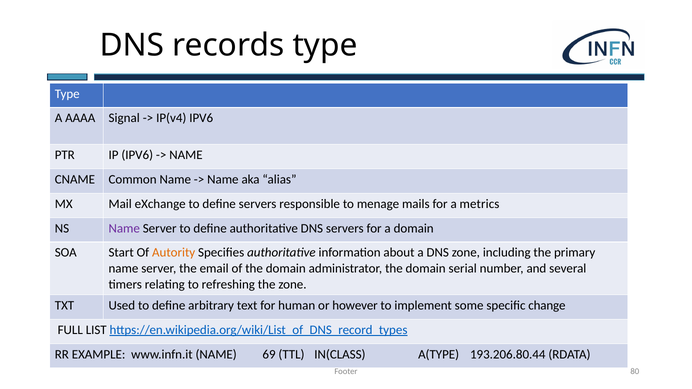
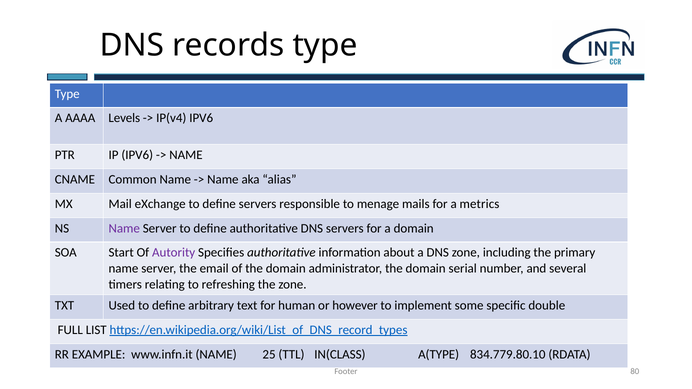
Signal: Signal -> Levels (124, 118)
Autority colour: orange -> purple (174, 253)
change: change -> double (547, 306)
69: 69 -> 25 (269, 354)
193.206.80.44: 193.206.80.44 -> 834.779.80.10 (508, 354)
